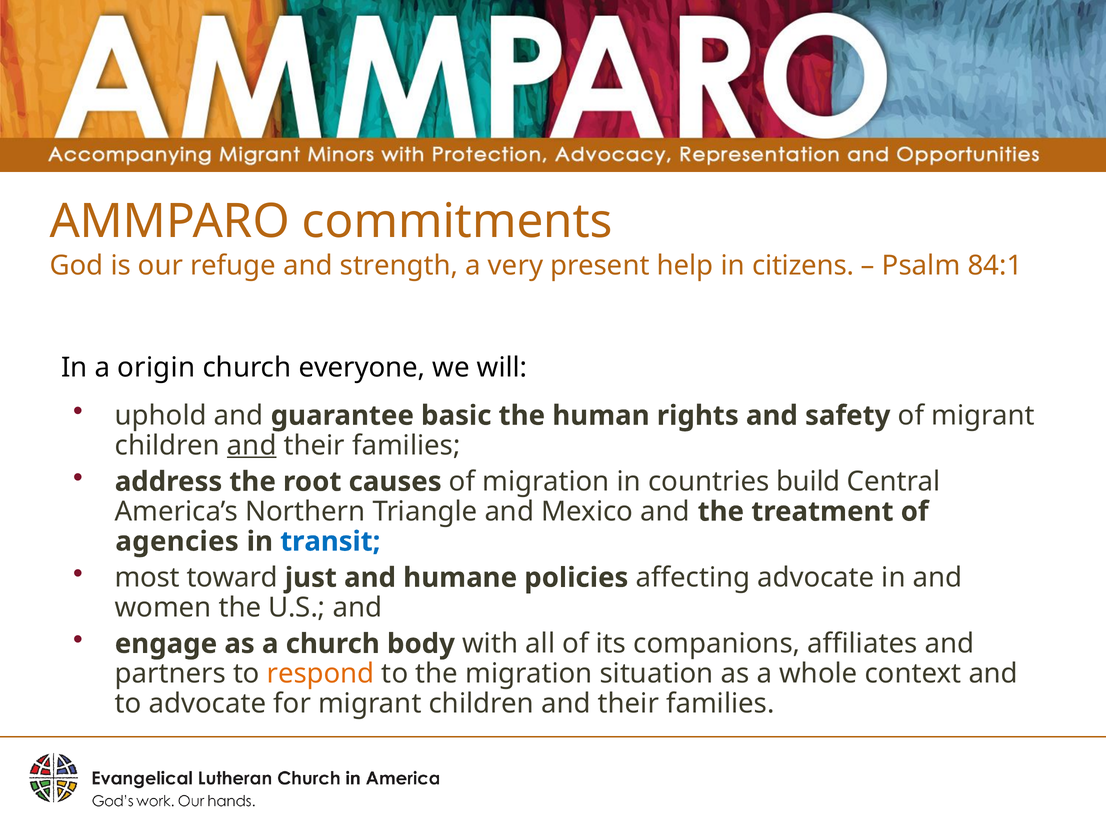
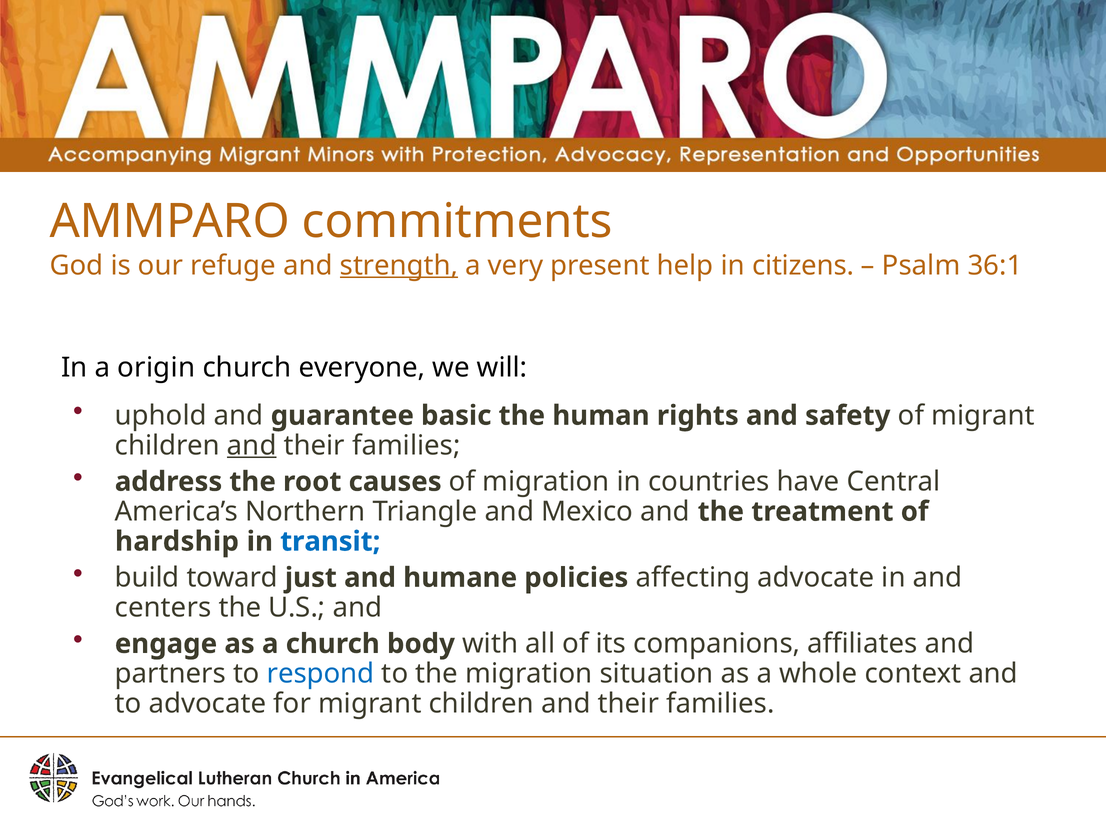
strength underline: none -> present (399, 265)
84:1: 84:1 -> 36:1 (995, 265)
build: build -> have (808, 481)
agencies: agencies -> hardship (177, 541)
most: most -> build (147, 577)
women: women -> centers (163, 607)
respond colour: orange -> blue (321, 673)
